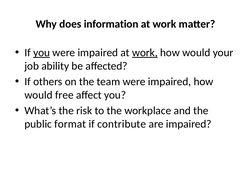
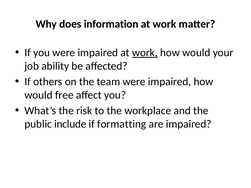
you underline: present -> none (42, 53)
format: format -> include (70, 124)
contribute: contribute -> formatting (122, 124)
